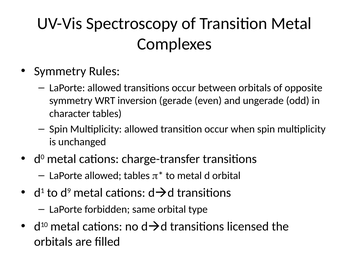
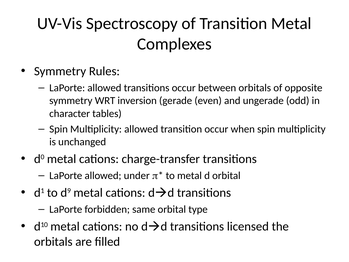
allowed tables: tables -> under (137, 175)
